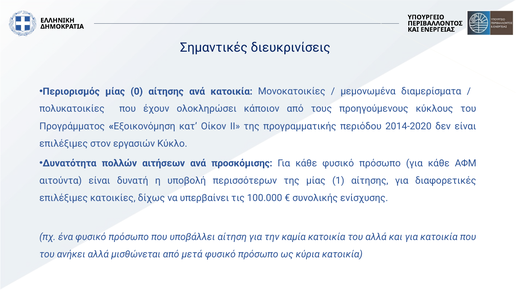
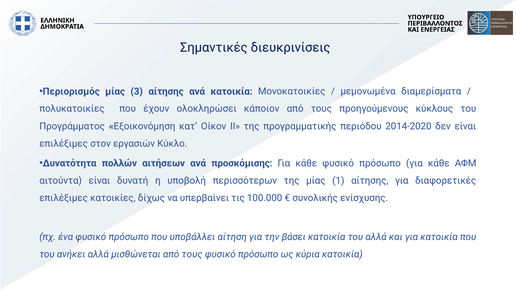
0: 0 -> 3 (137, 91)
καμία: καμία -> βάσει (294, 237)
μισθώνεται από μετά: μετά -> τους (192, 255)
